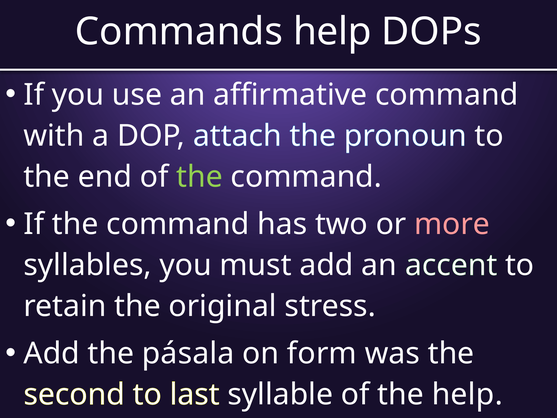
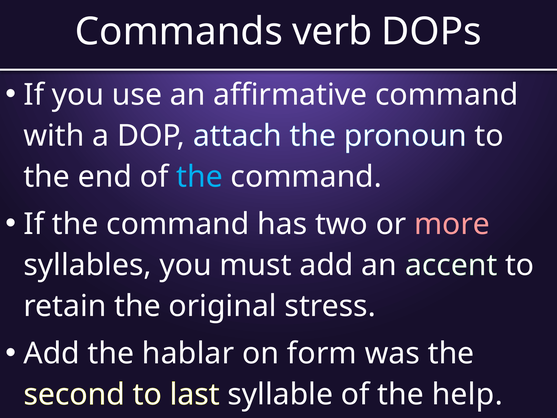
Commands help: help -> verb (332, 32)
the colour: light green -> light blue (200, 177)
pásala: pásala -> hablar (188, 353)
